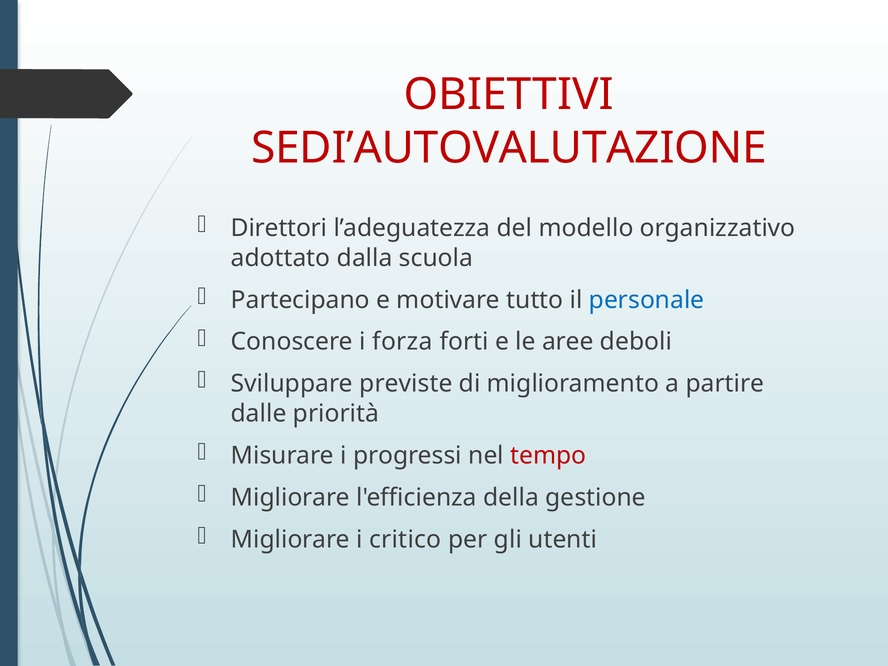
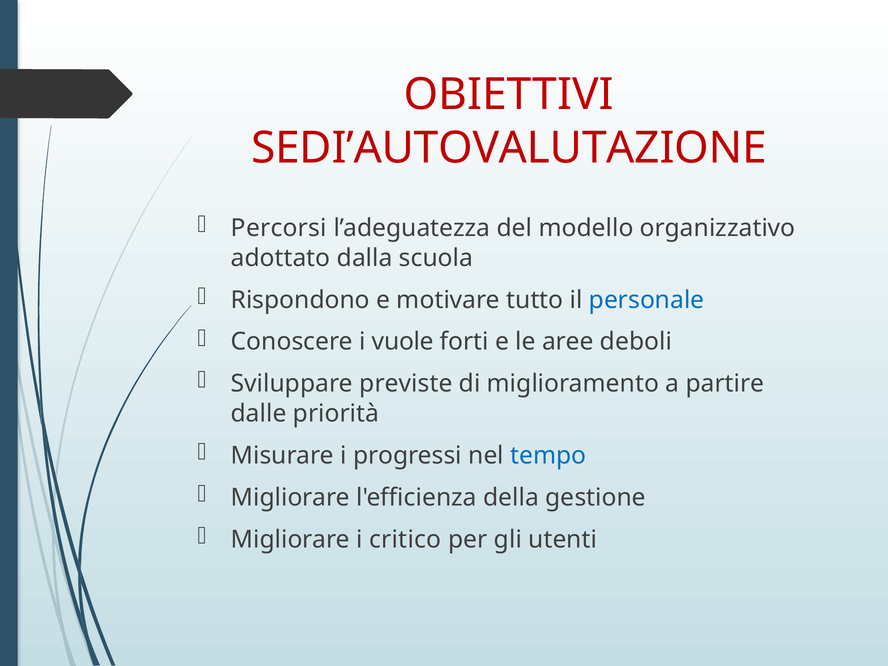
Direttori: Direttori -> Percorsi (279, 228)
Partecipano: Partecipano -> Rispondono (300, 300)
forza: forza -> vuole (403, 342)
tempo colour: red -> blue (548, 455)
